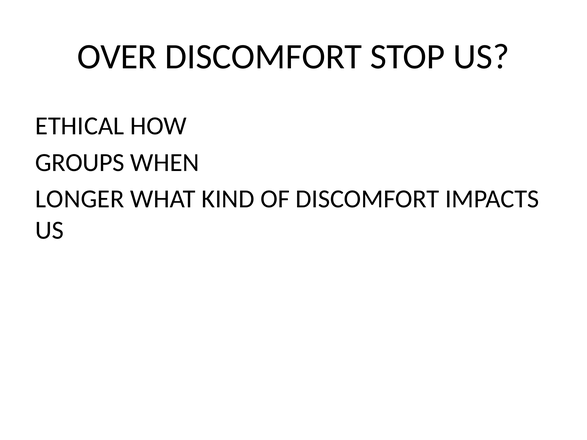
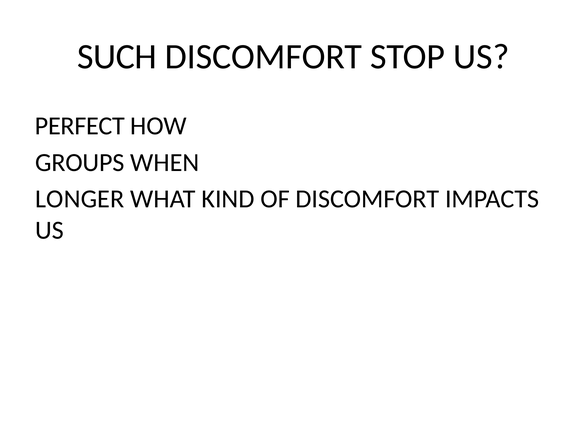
OVER: OVER -> SUCH (117, 57)
ETHICAL: ETHICAL -> PERFECT (80, 126)
